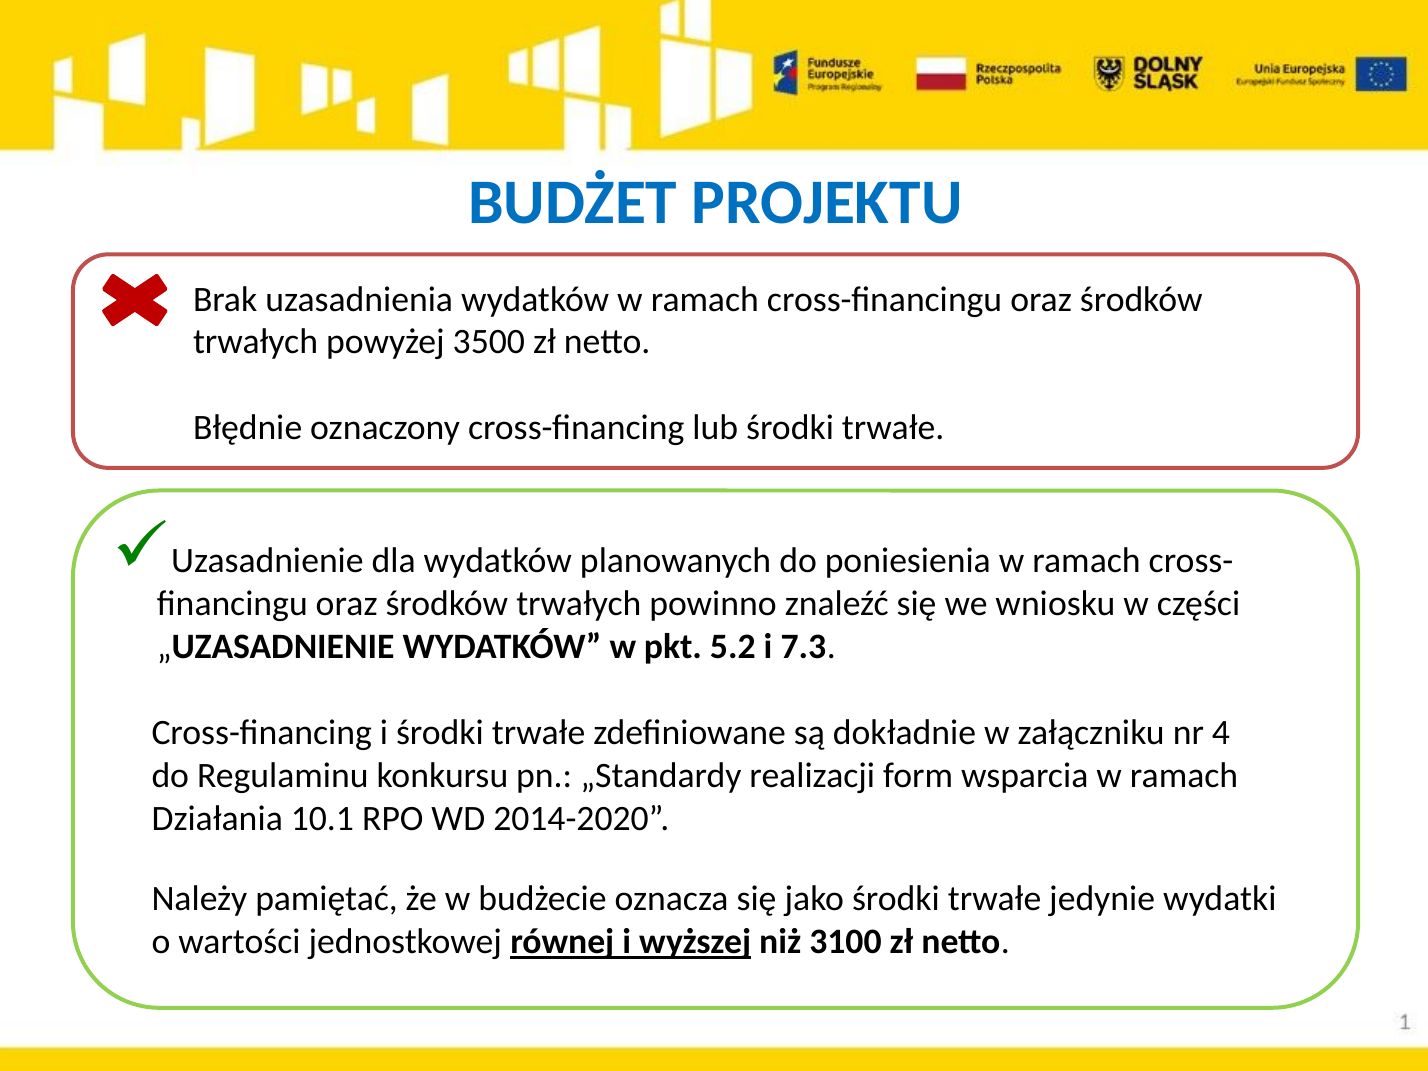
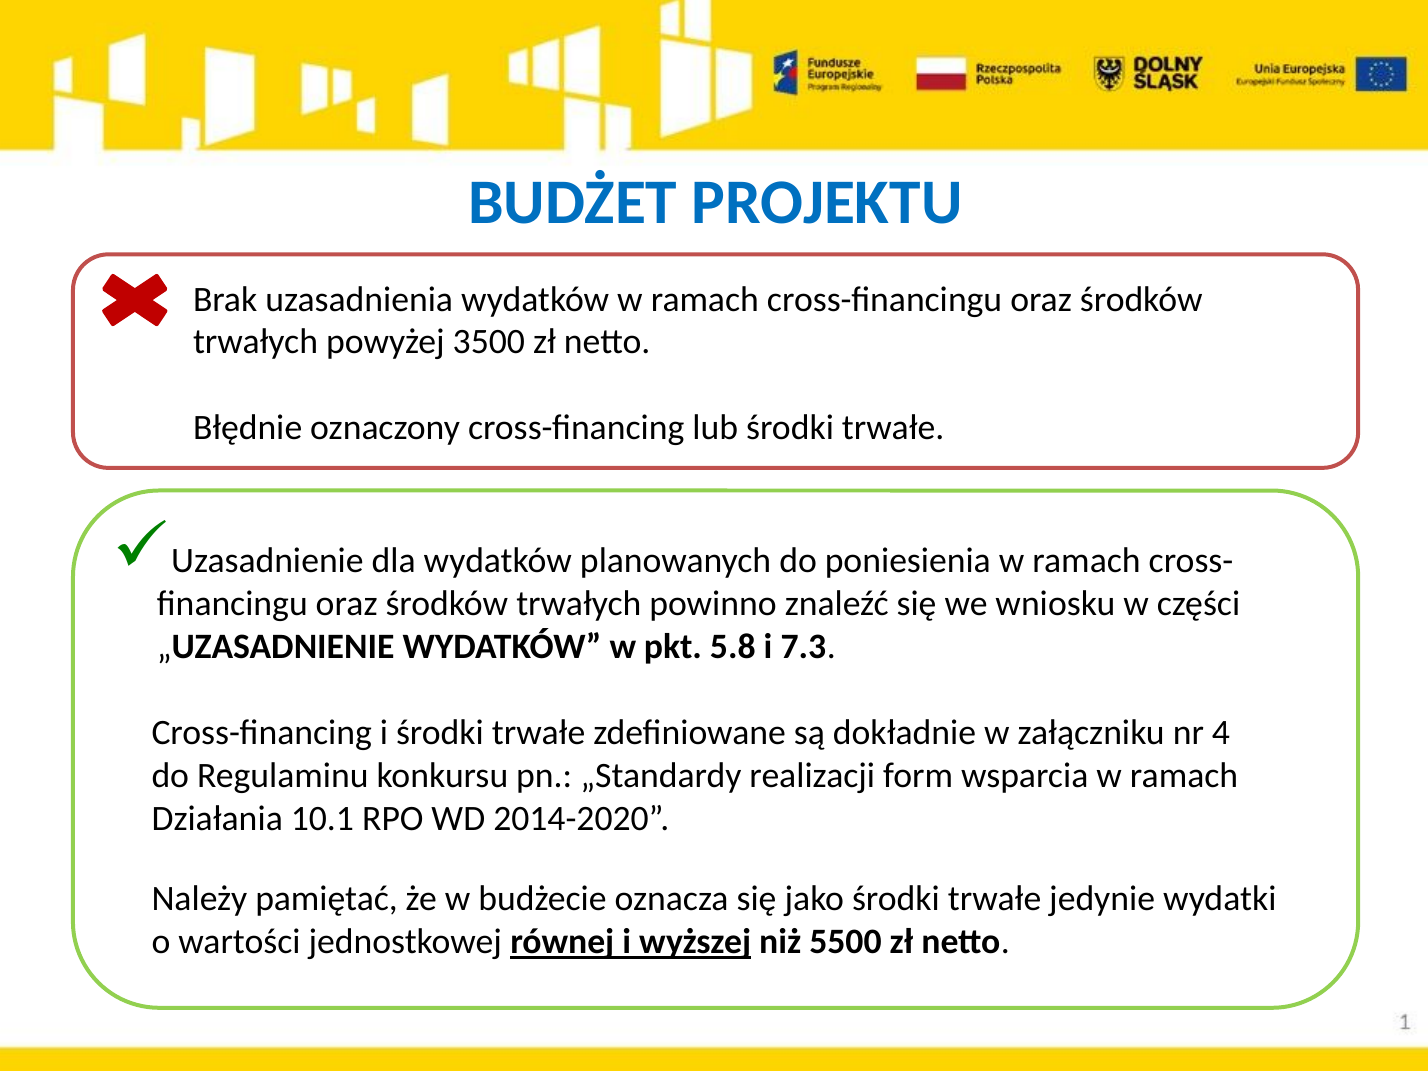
5.2: 5.2 -> 5.8 (733, 647)
3100: 3100 -> 5500 (845, 942)
